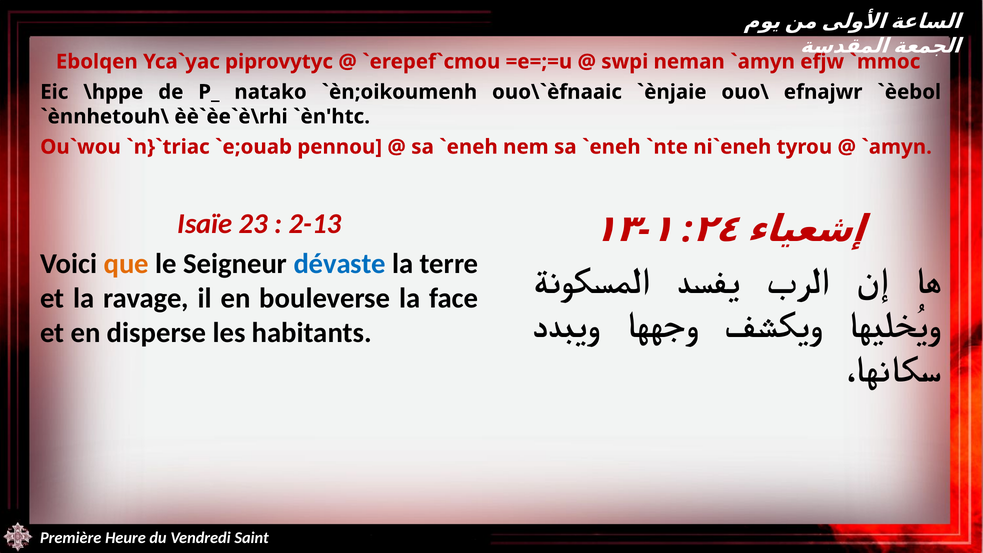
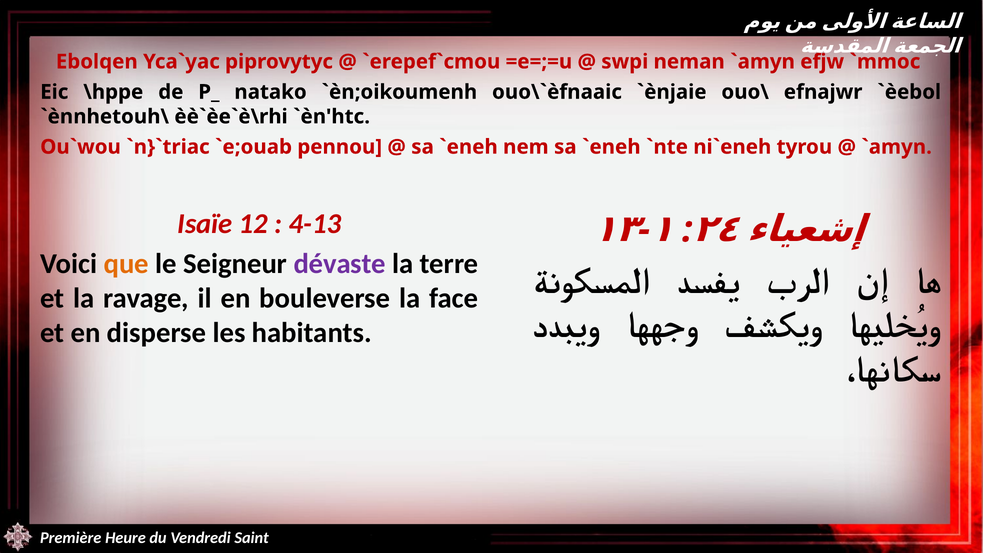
23: 23 -> 12 (253, 224)
2-13: 2-13 -> 4-13 (315, 224)
dévaste colour: blue -> purple (340, 264)
